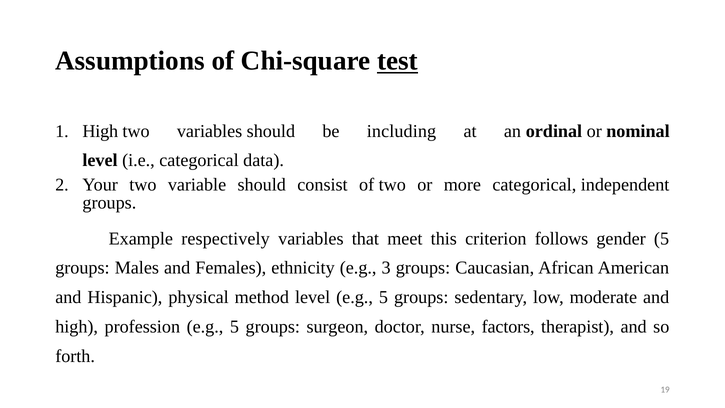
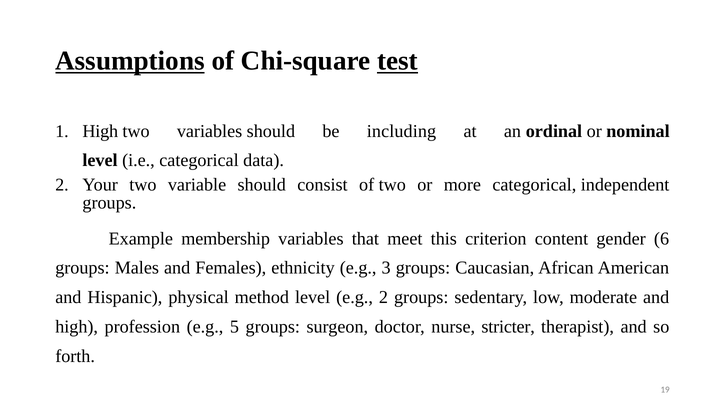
Assumptions underline: none -> present (130, 61)
respectively: respectively -> membership (226, 239)
follows: follows -> content (561, 239)
gender 5: 5 -> 6 (662, 239)
level e.g 5: 5 -> 2 (383, 297)
factors: factors -> stricter (508, 327)
